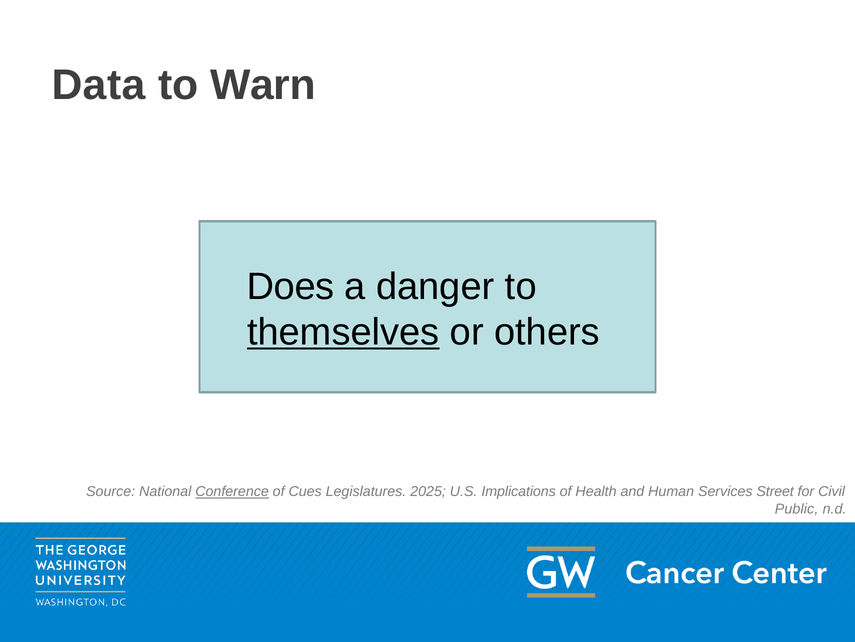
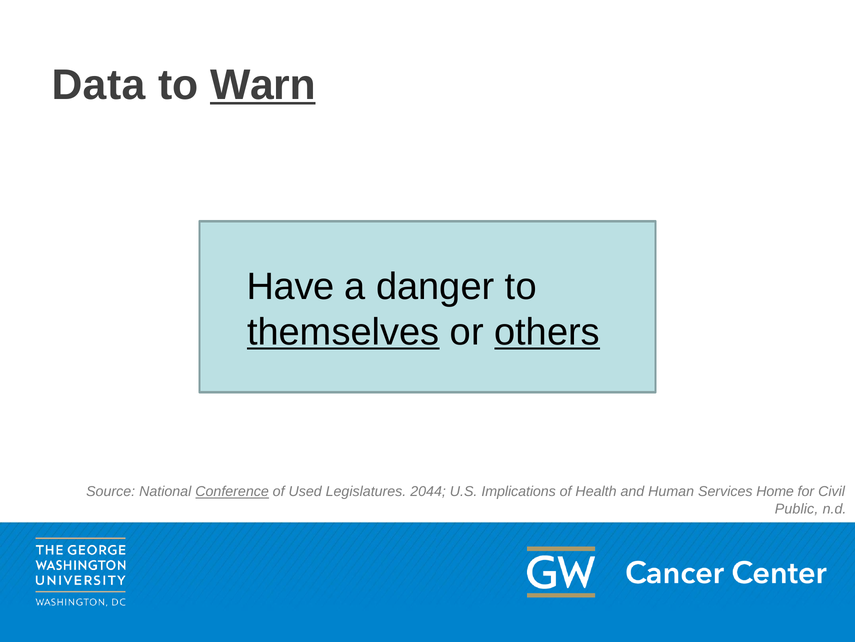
Warn underline: none -> present (263, 85)
Does: Does -> Have (291, 286)
others underline: none -> present (547, 332)
Cues: Cues -> Used (305, 491)
2025: 2025 -> 2044 (428, 491)
Street: Street -> Home (775, 491)
